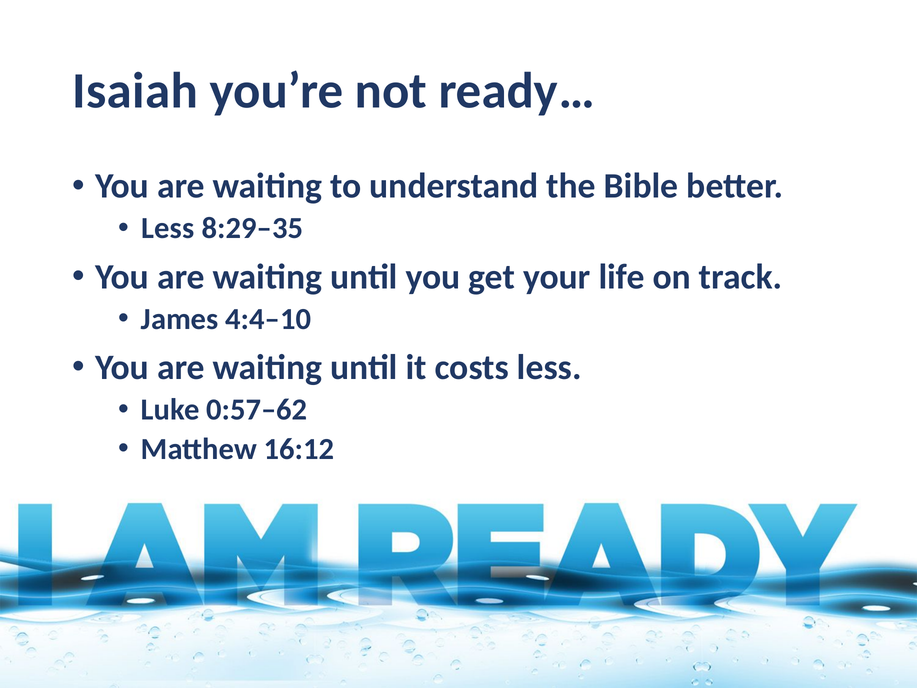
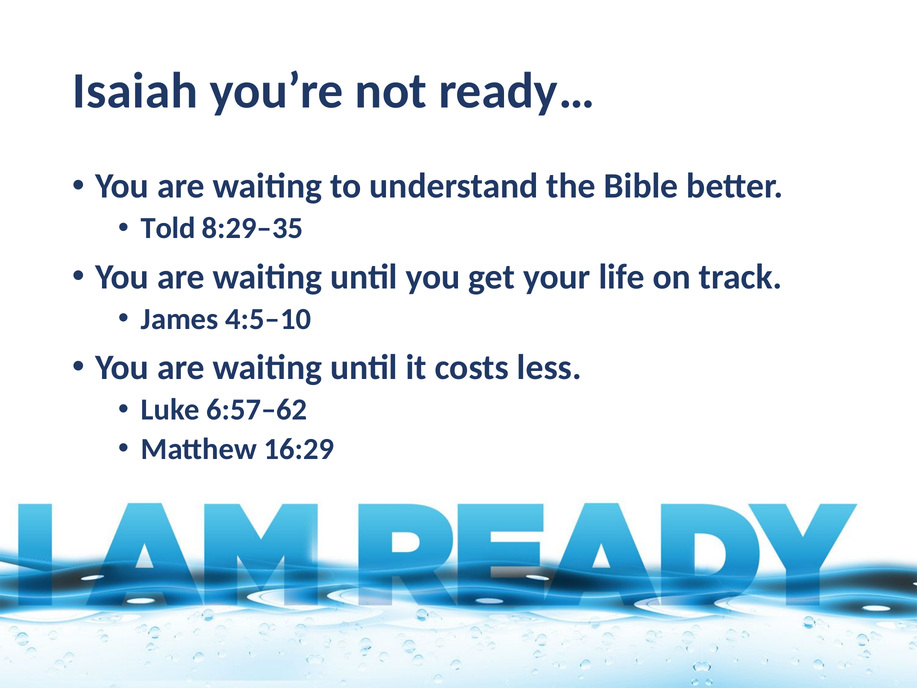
Less: Less -> Told (168, 228)
4:4–10: 4:4–10 -> 4:5–10 (268, 319)
0:57–62: 0:57–62 -> 6:57–62 (257, 409)
16:12: 16:12 -> 16:29 (299, 449)
